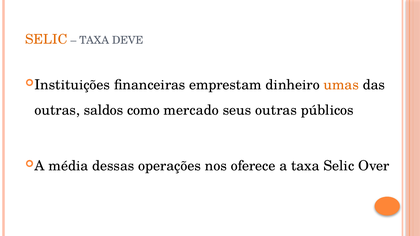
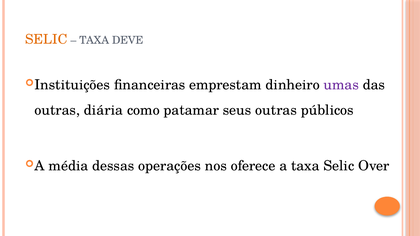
umas colour: orange -> purple (341, 85)
saldos: saldos -> diária (103, 110)
mercado: mercado -> patamar (191, 110)
